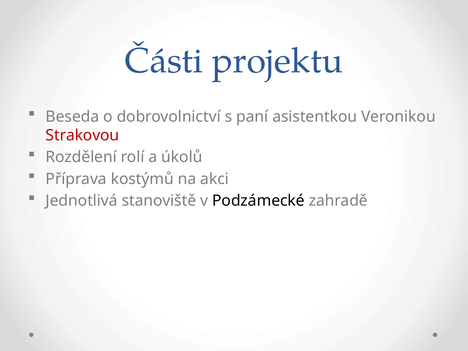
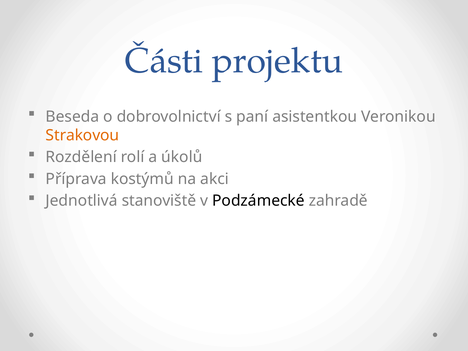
Strakovou colour: red -> orange (82, 135)
